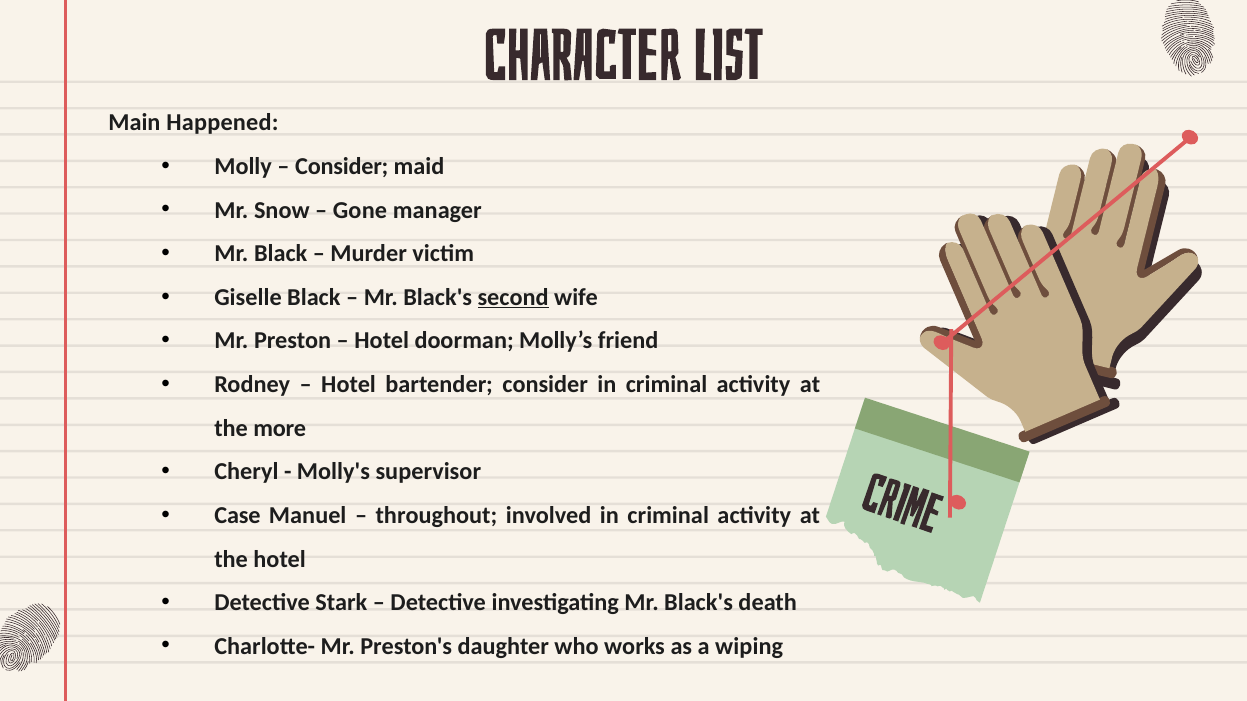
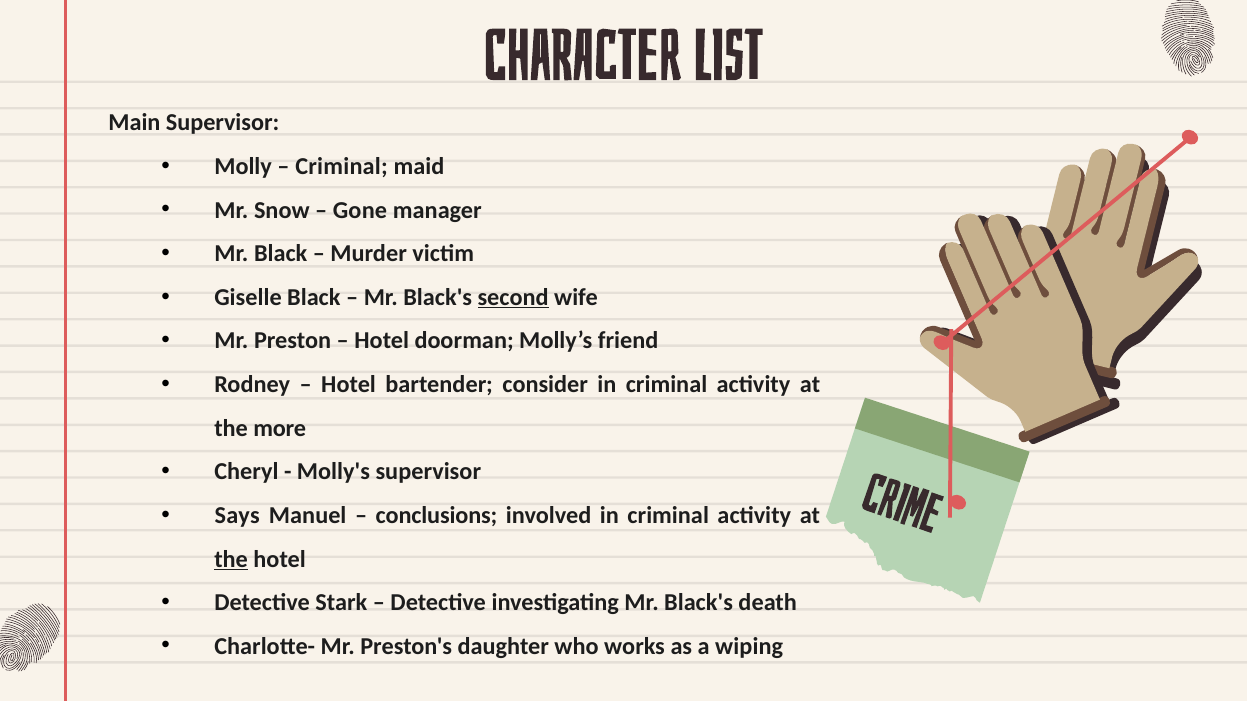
Main Happened: Happened -> Supervisor (223, 123)
Consider: Consider -> Criminal (342, 167)
Case: Case -> Says (237, 516)
throughout: throughout -> conclusions (436, 516)
the underline: none -> present (231, 559)
